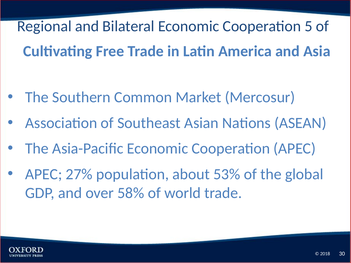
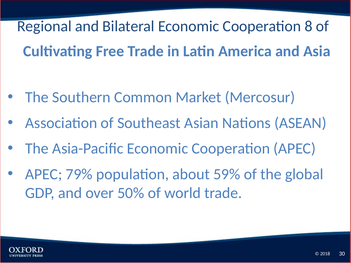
5: 5 -> 8 (308, 26)
27%: 27% -> 79% (79, 174)
53%: 53% -> 59% (227, 174)
58%: 58% -> 50% (131, 193)
